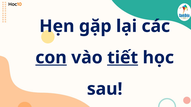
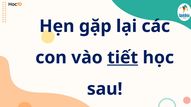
con underline: present -> none (51, 58)
